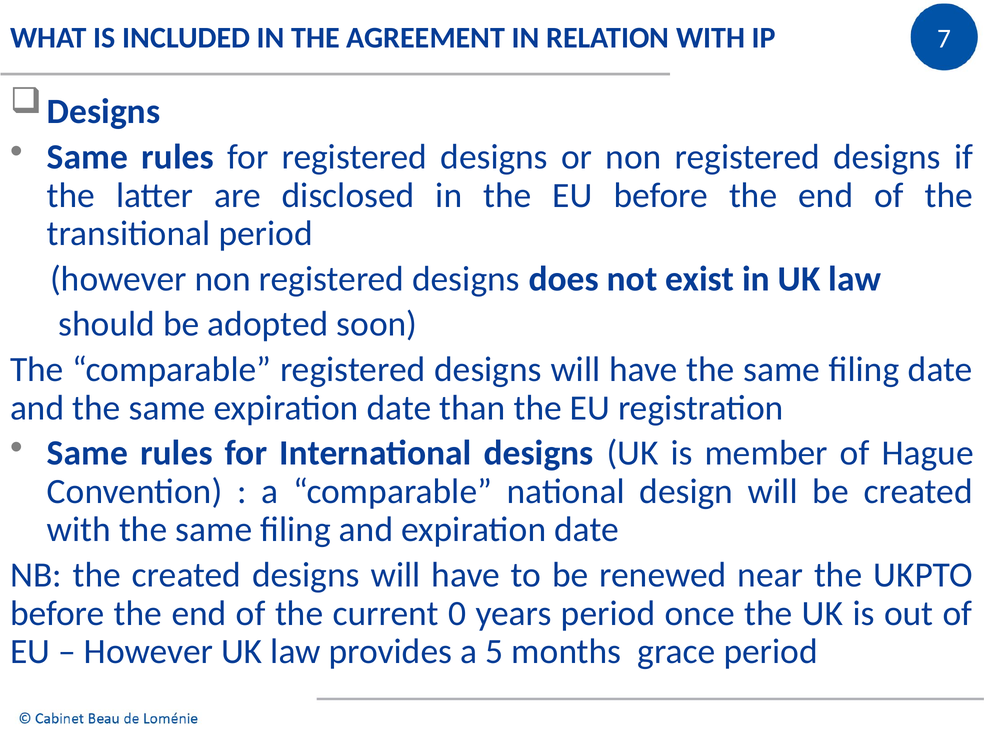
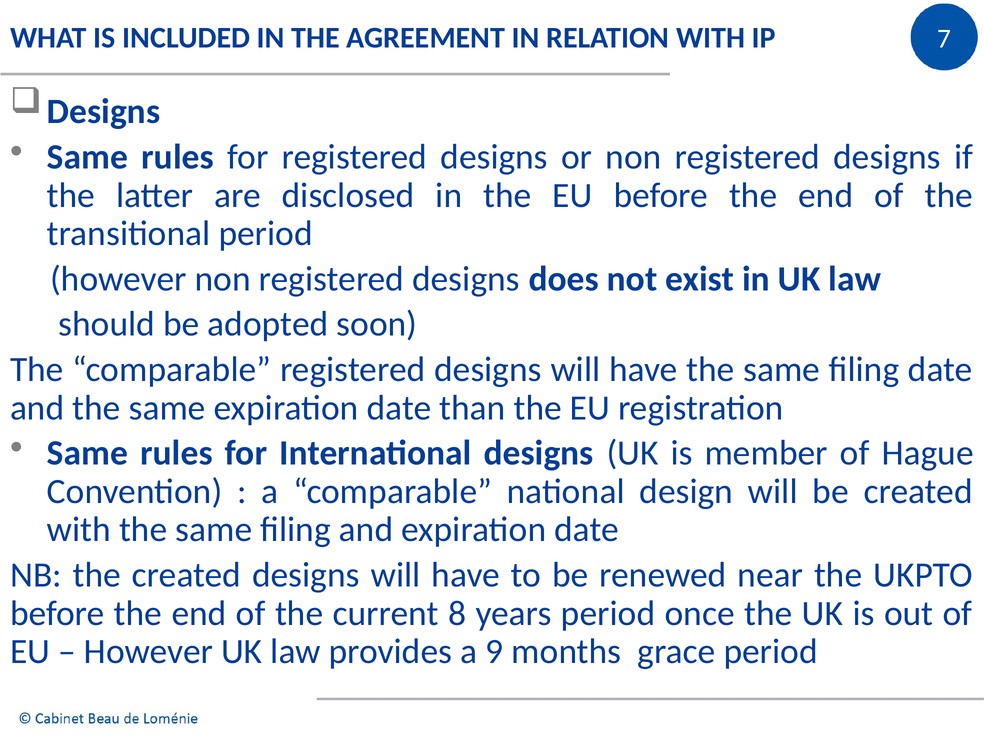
0: 0 -> 8 (457, 613)
5: 5 -> 9 (494, 652)
